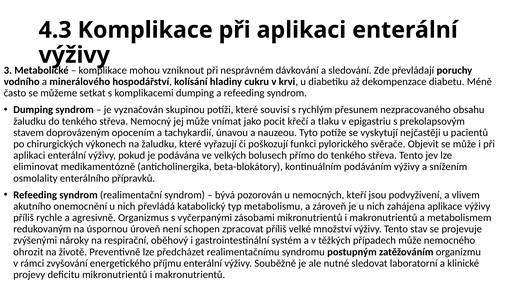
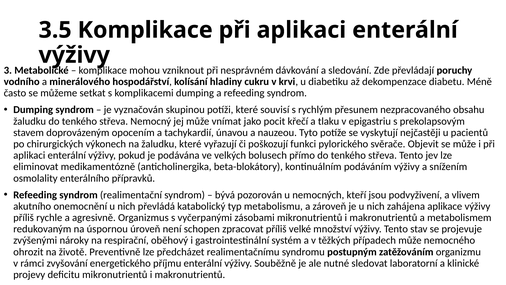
4.3: 4.3 -> 3.5 (55, 30)
